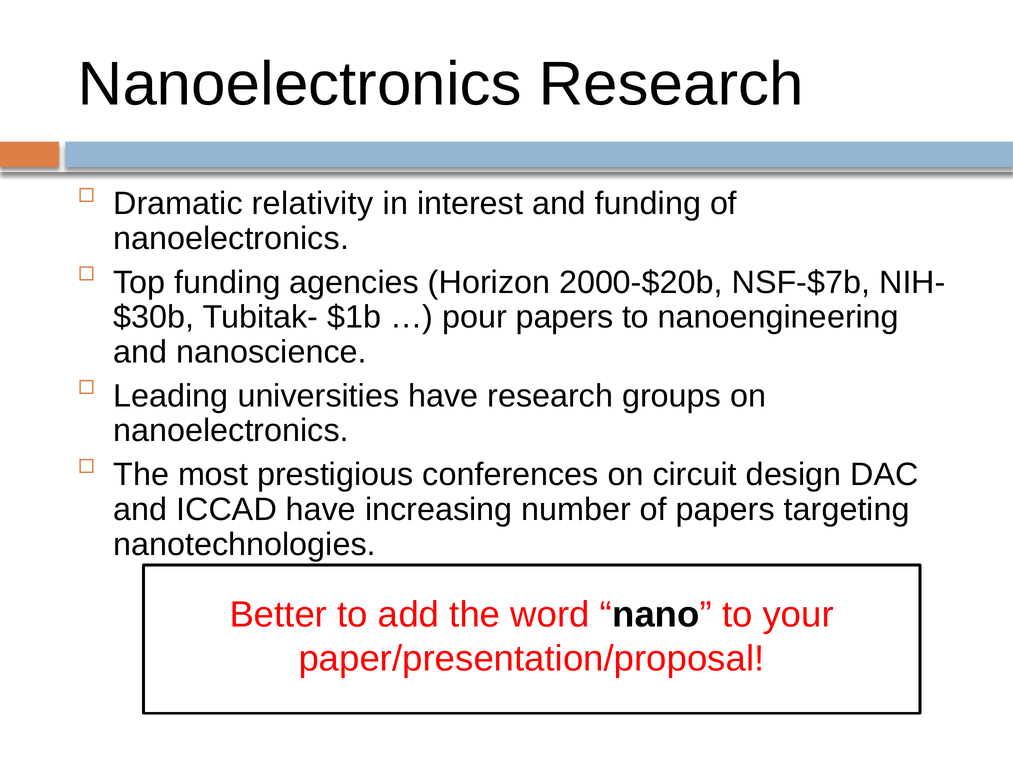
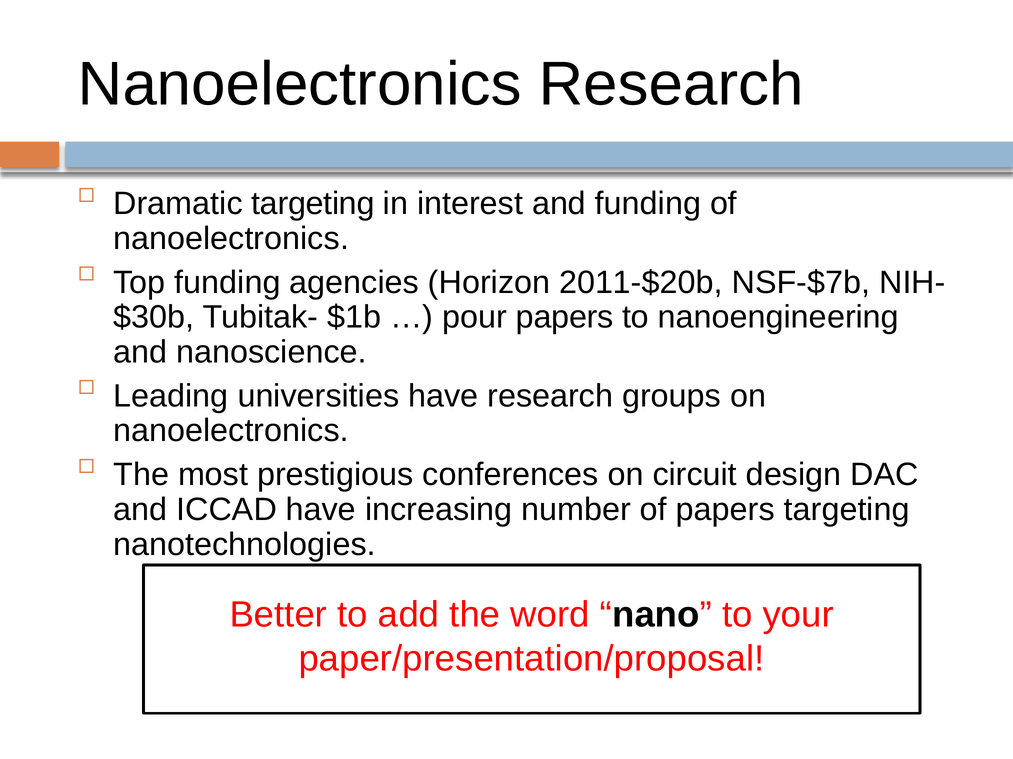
Dramatic relativity: relativity -> targeting (313, 204)
2000-$20b: 2000-$20b -> 2011-$20b (641, 283)
